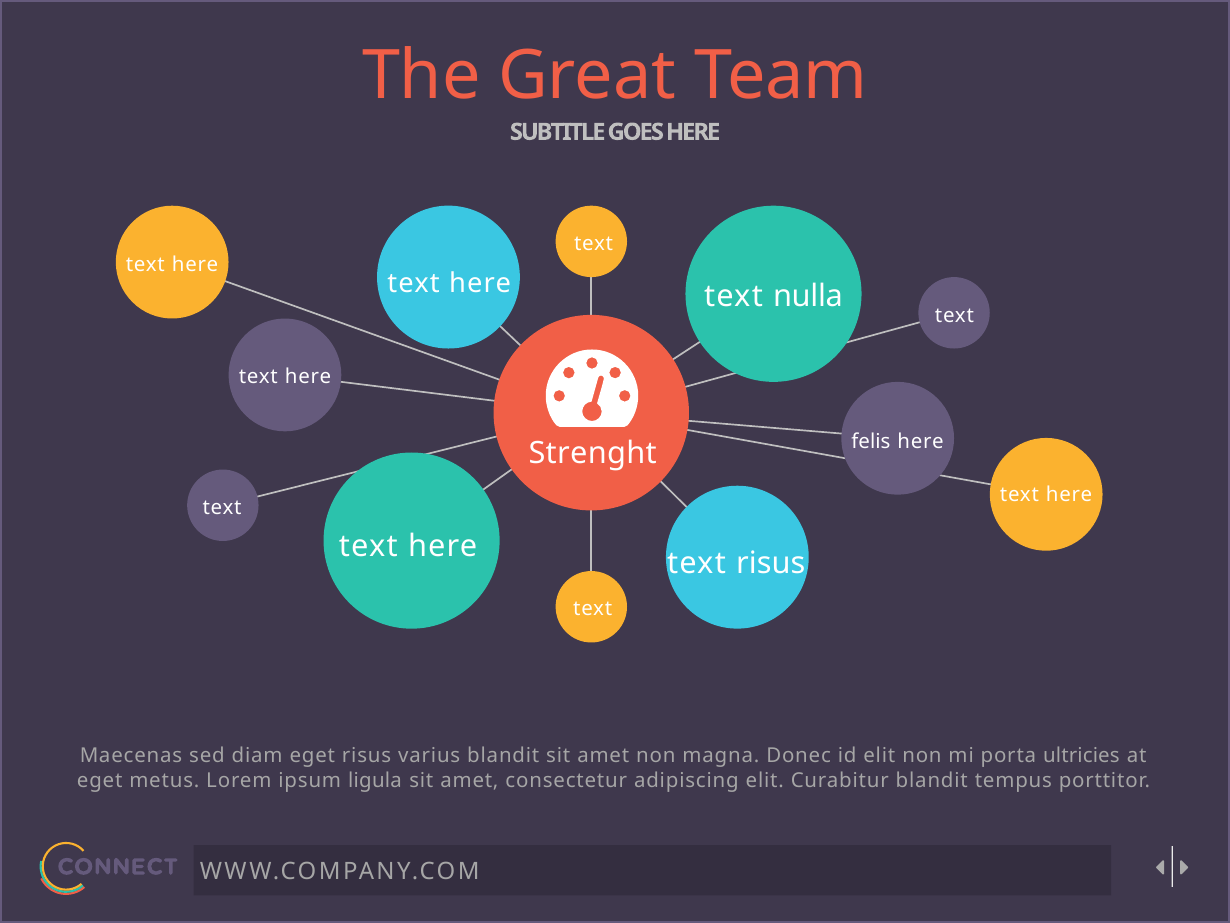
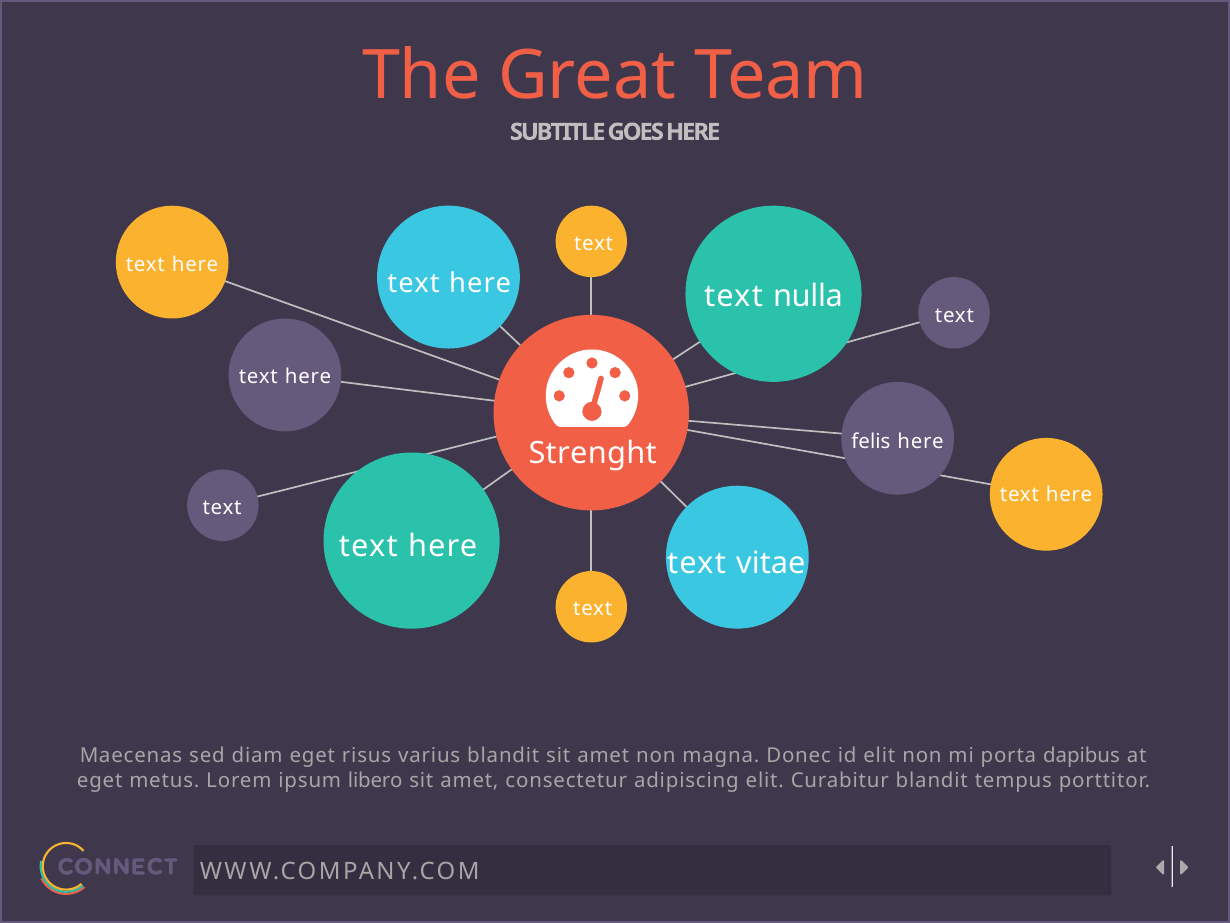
text risus: risus -> vitae (771, 563)
ultricies: ultricies -> dapibus (1082, 755)
ligula: ligula -> libero (375, 780)
